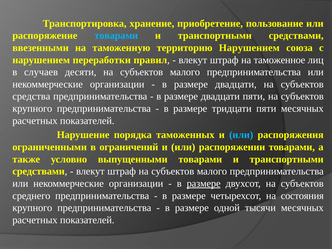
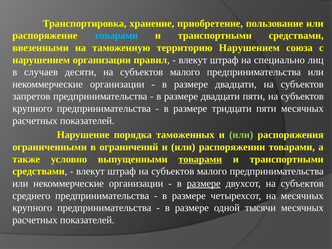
нарушением переработки: переработки -> организации (102, 60)
таможенное: таможенное -> специально (279, 60)
средства: средства -> запретов (31, 96)
или colour: light blue -> light green (241, 135)
товарами underline: none -> present (200, 159)
на состояния: состояния -> месячных (302, 196)
